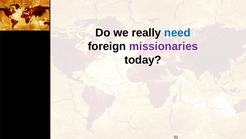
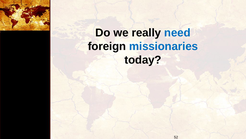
missionaries colour: purple -> blue (164, 46)
